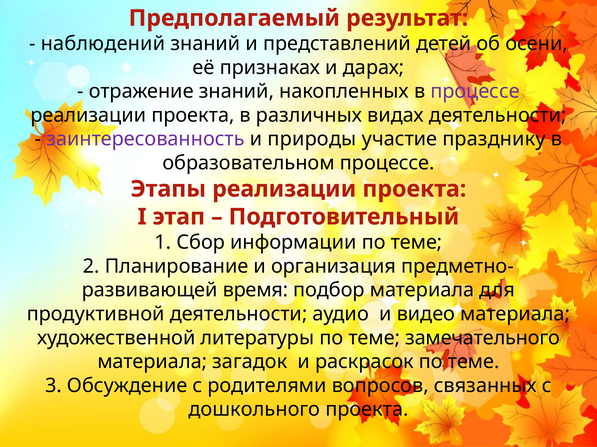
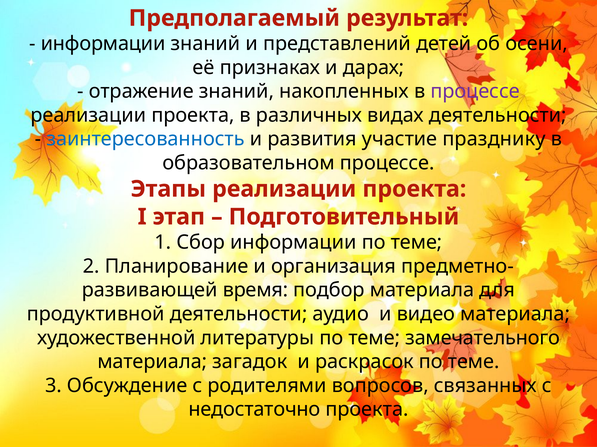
наблюдений: наблюдений -> информации (103, 44)
заинтересованность colour: purple -> blue (146, 139)
природы: природы -> развития (312, 139)
дошкольного: дошкольного -> недостаточно (254, 410)
